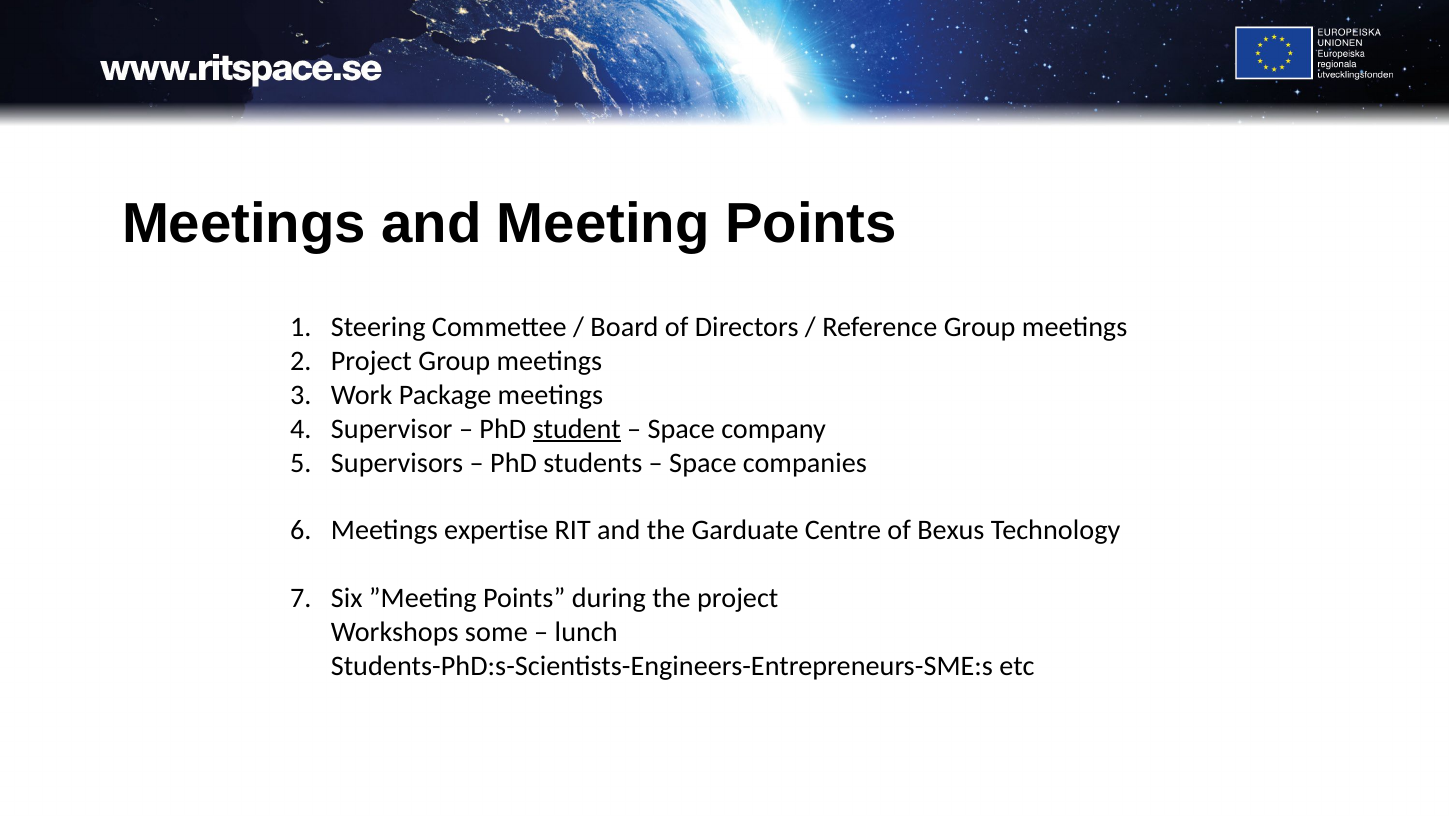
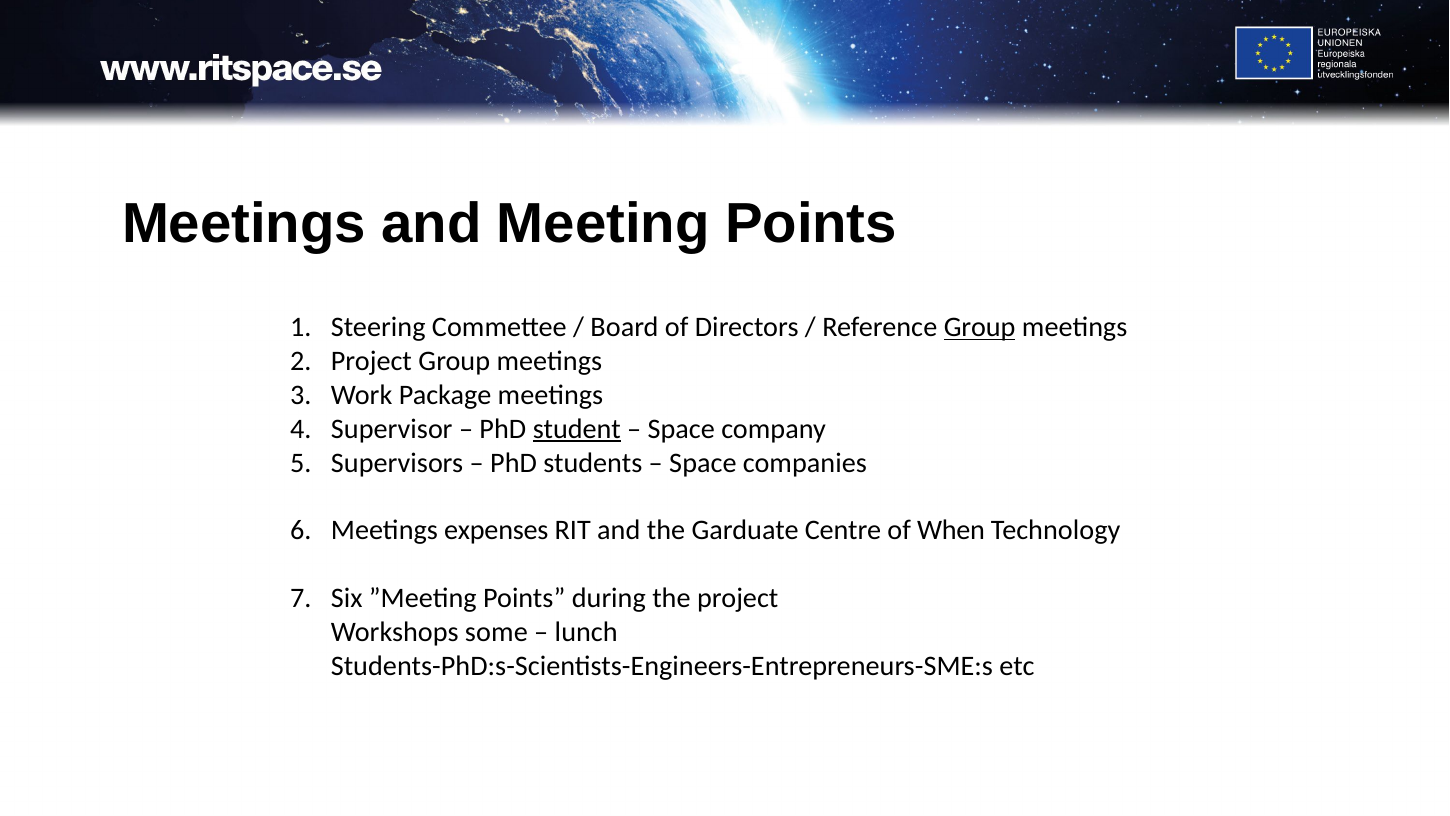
Group underline: none -> present (980, 327)
expertise: expertise -> expenses (496, 530)
Bexus: Bexus -> When (951, 530)
